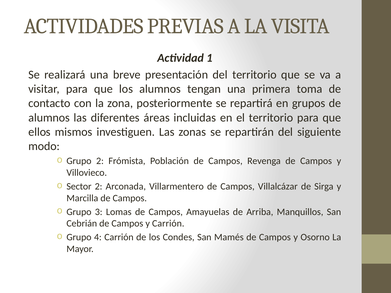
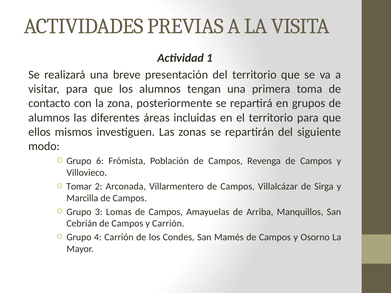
Grupo 2: 2 -> 6 (100, 161)
Sector: Sector -> Tomar (79, 187)
